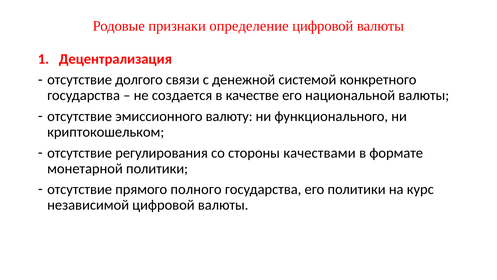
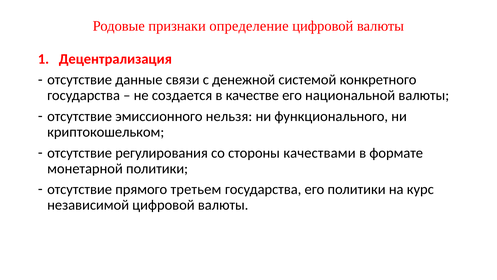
долгого: долгого -> данные (139, 80)
валюту: валюту -> нельзя (229, 116)
полного: полного -> третьем (196, 189)
